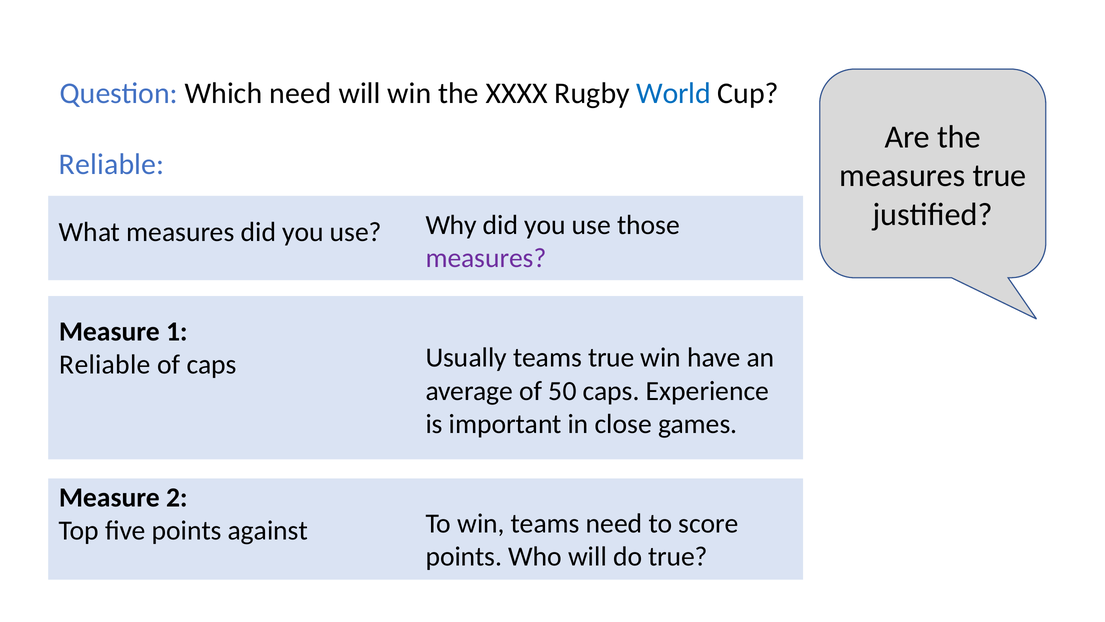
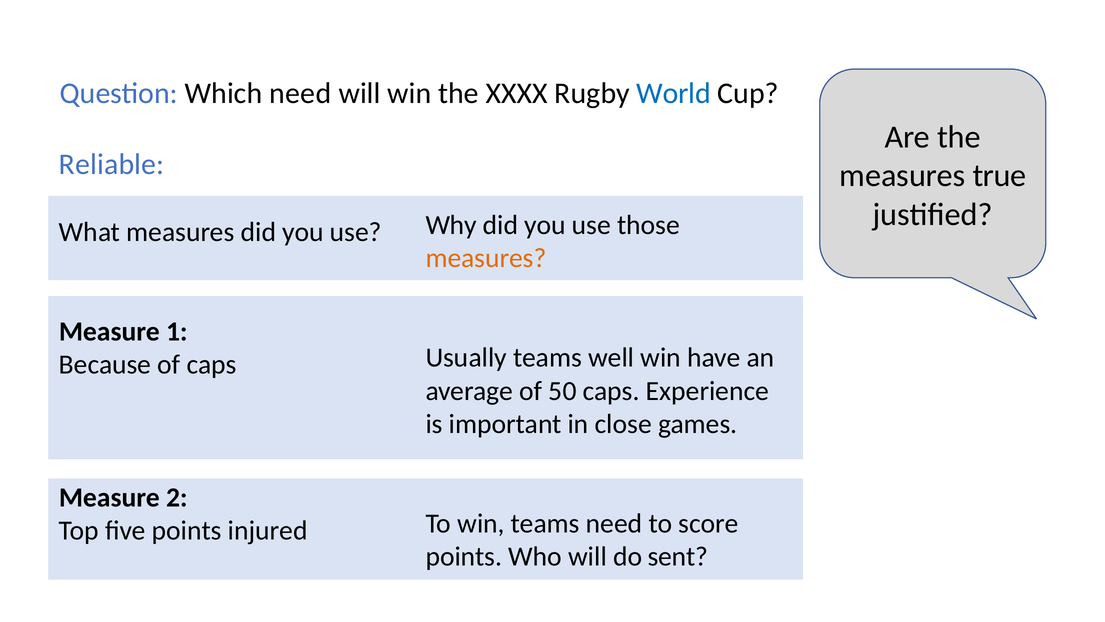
measures colour: purple -> orange (486, 258)
teams true: true -> well (611, 358)
Reliable: Reliable -> Because (105, 364)
against: against -> injured (268, 530)
do true: true -> sent (678, 556)
